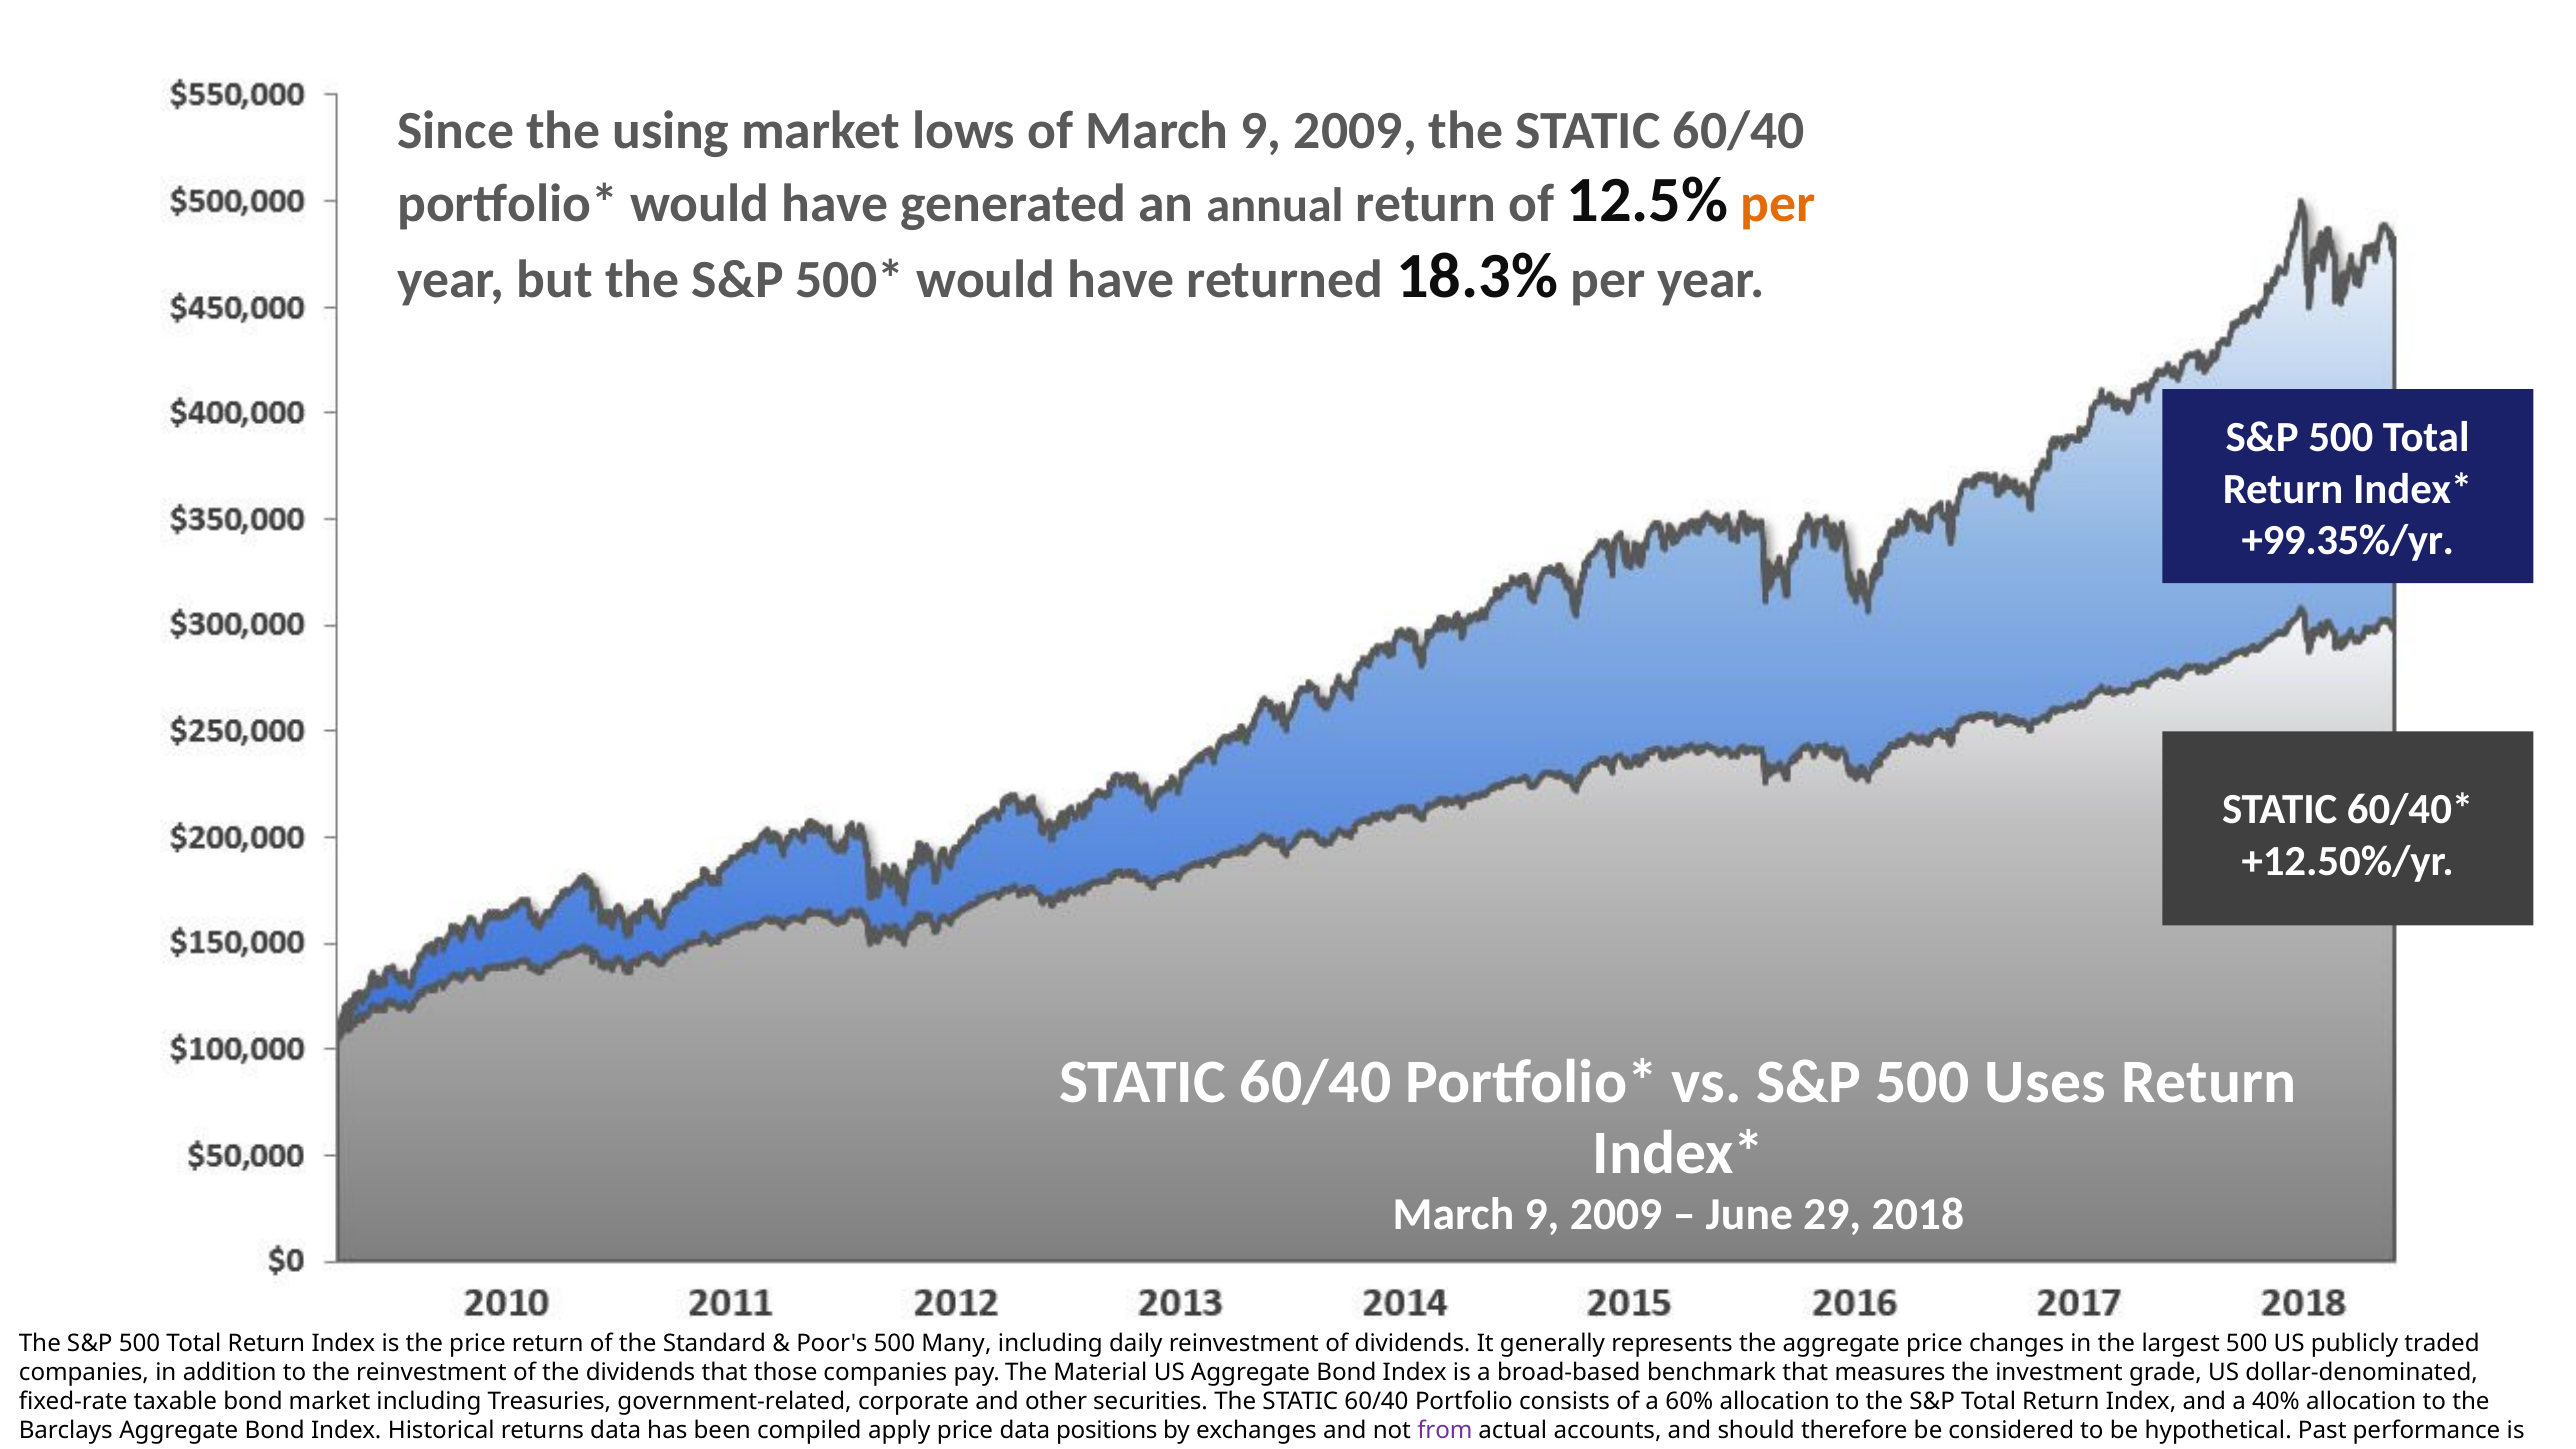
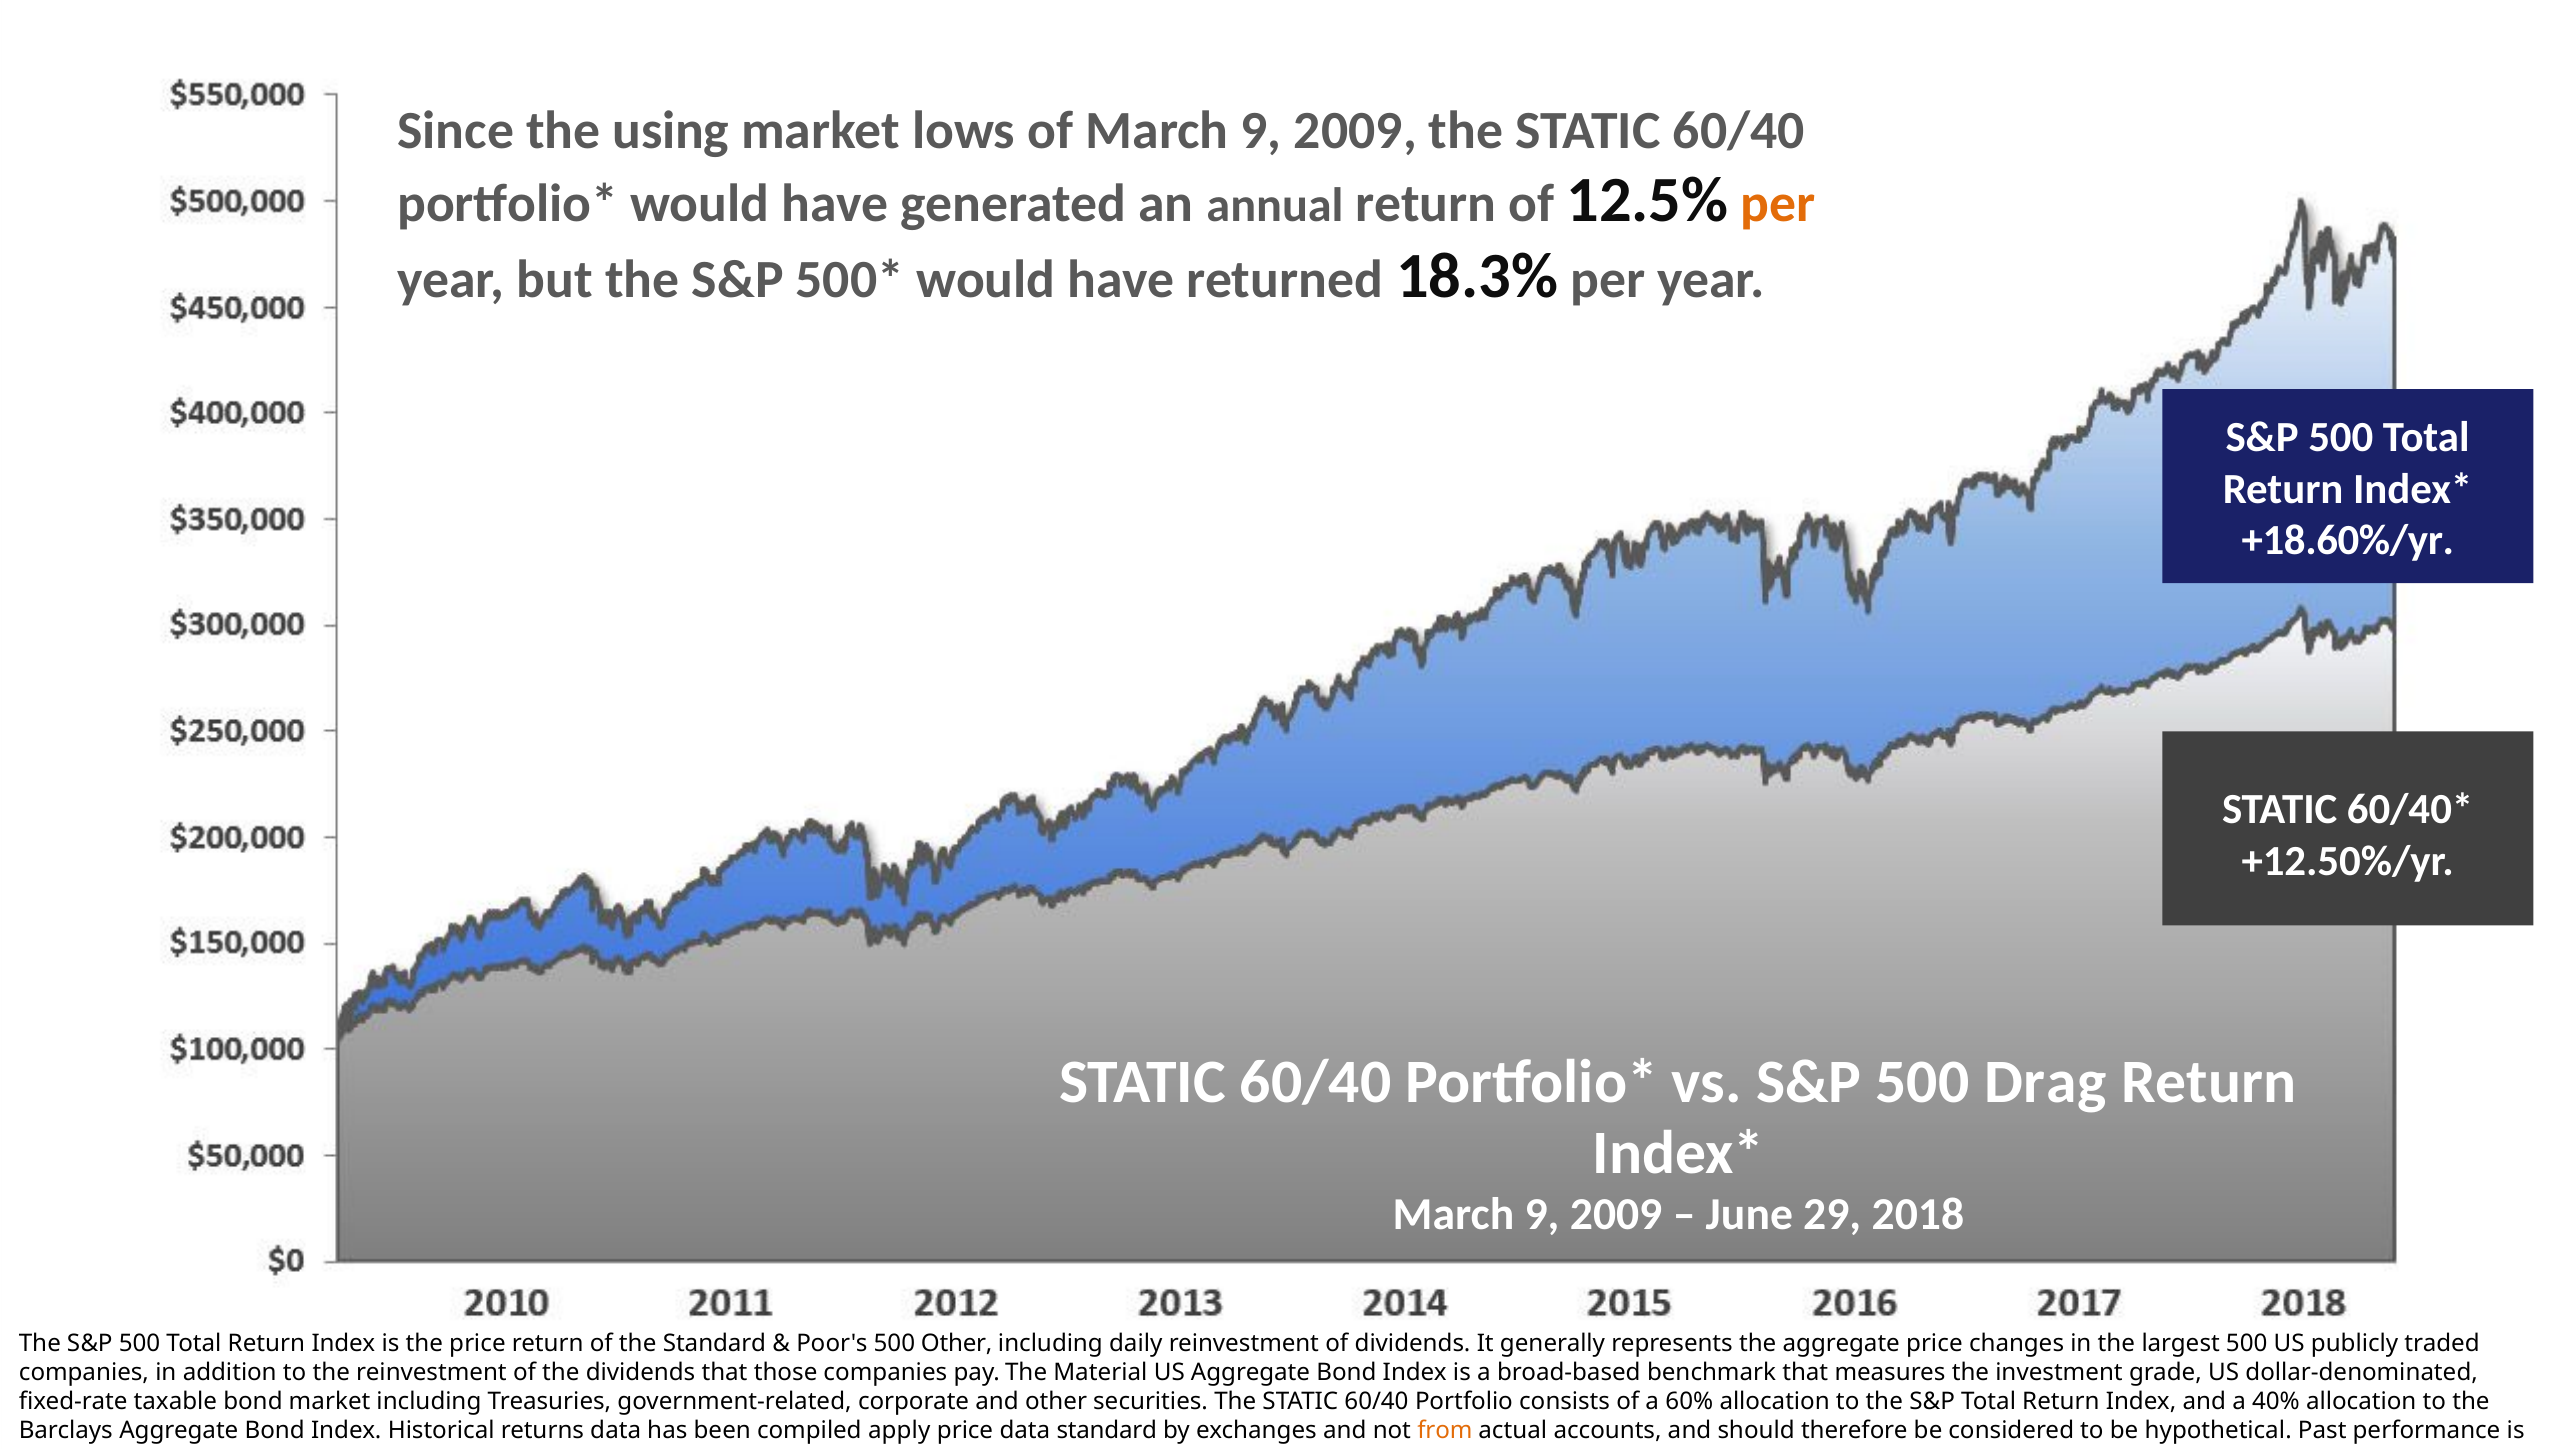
+99.35%/yr: +99.35%/yr -> +18.60%/yr (2348, 541)
Uses: Uses -> Drag (2045, 1082)
500 Many: Many -> Other (957, 1344)
data positions: positions -> standard (1107, 1431)
from colour: purple -> orange (1445, 1431)
